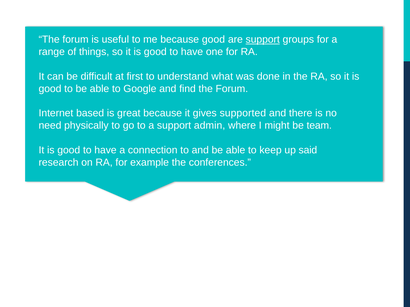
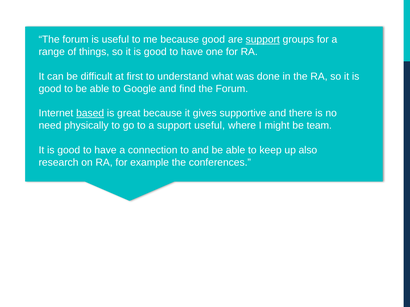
based underline: none -> present (90, 113)
supported: supported -> supportive (243, 113)
support admin: admin -> useful (210, 126)
said: said -> also (308, 150)
